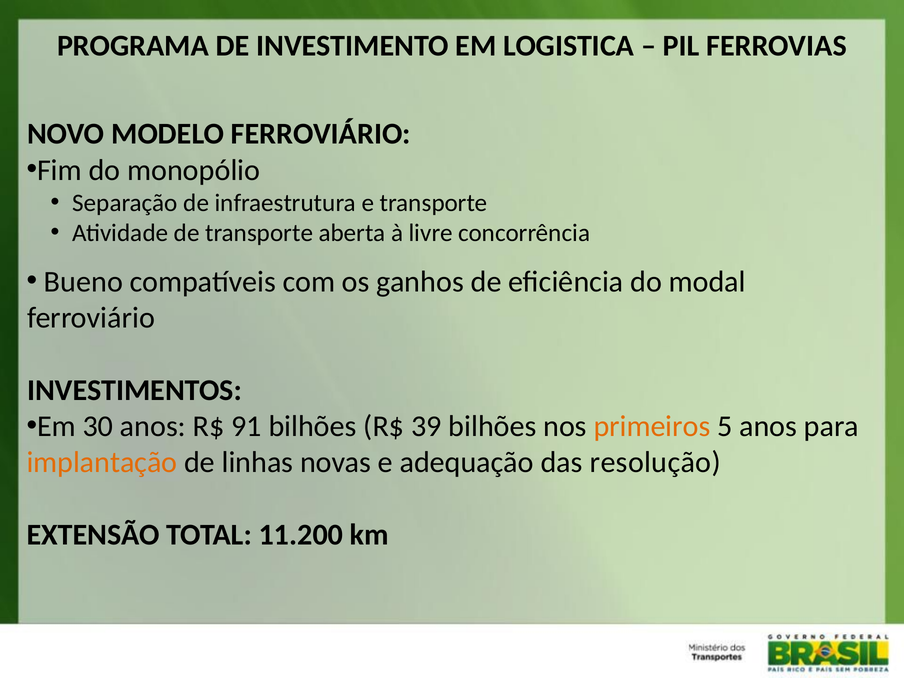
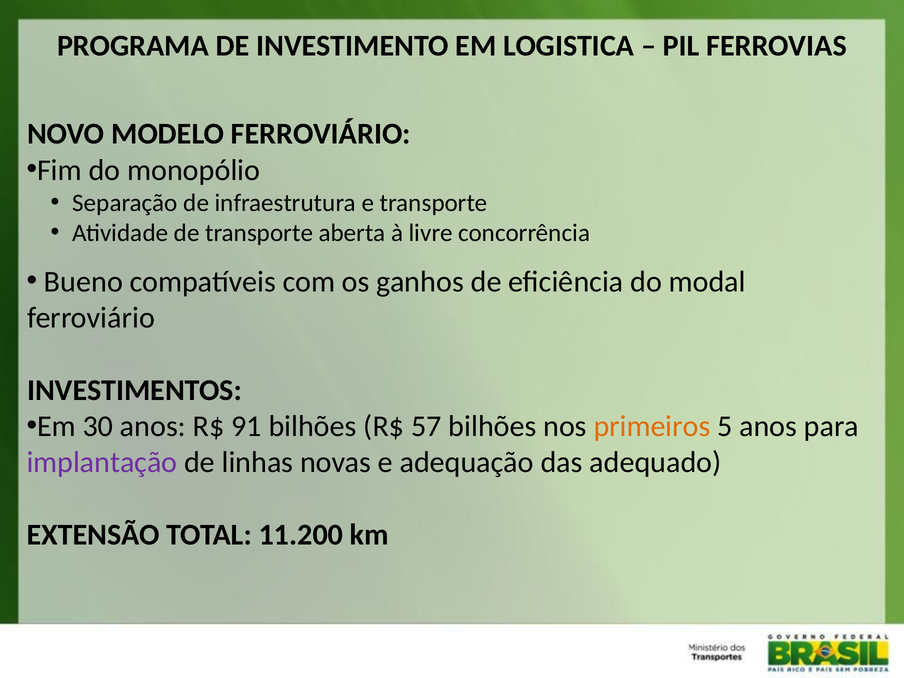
39: 39 -> 57 (426, 426)
implantação colour: orange -> purple (102, 462)
resolução: resolução -> adequado (655, 462)
